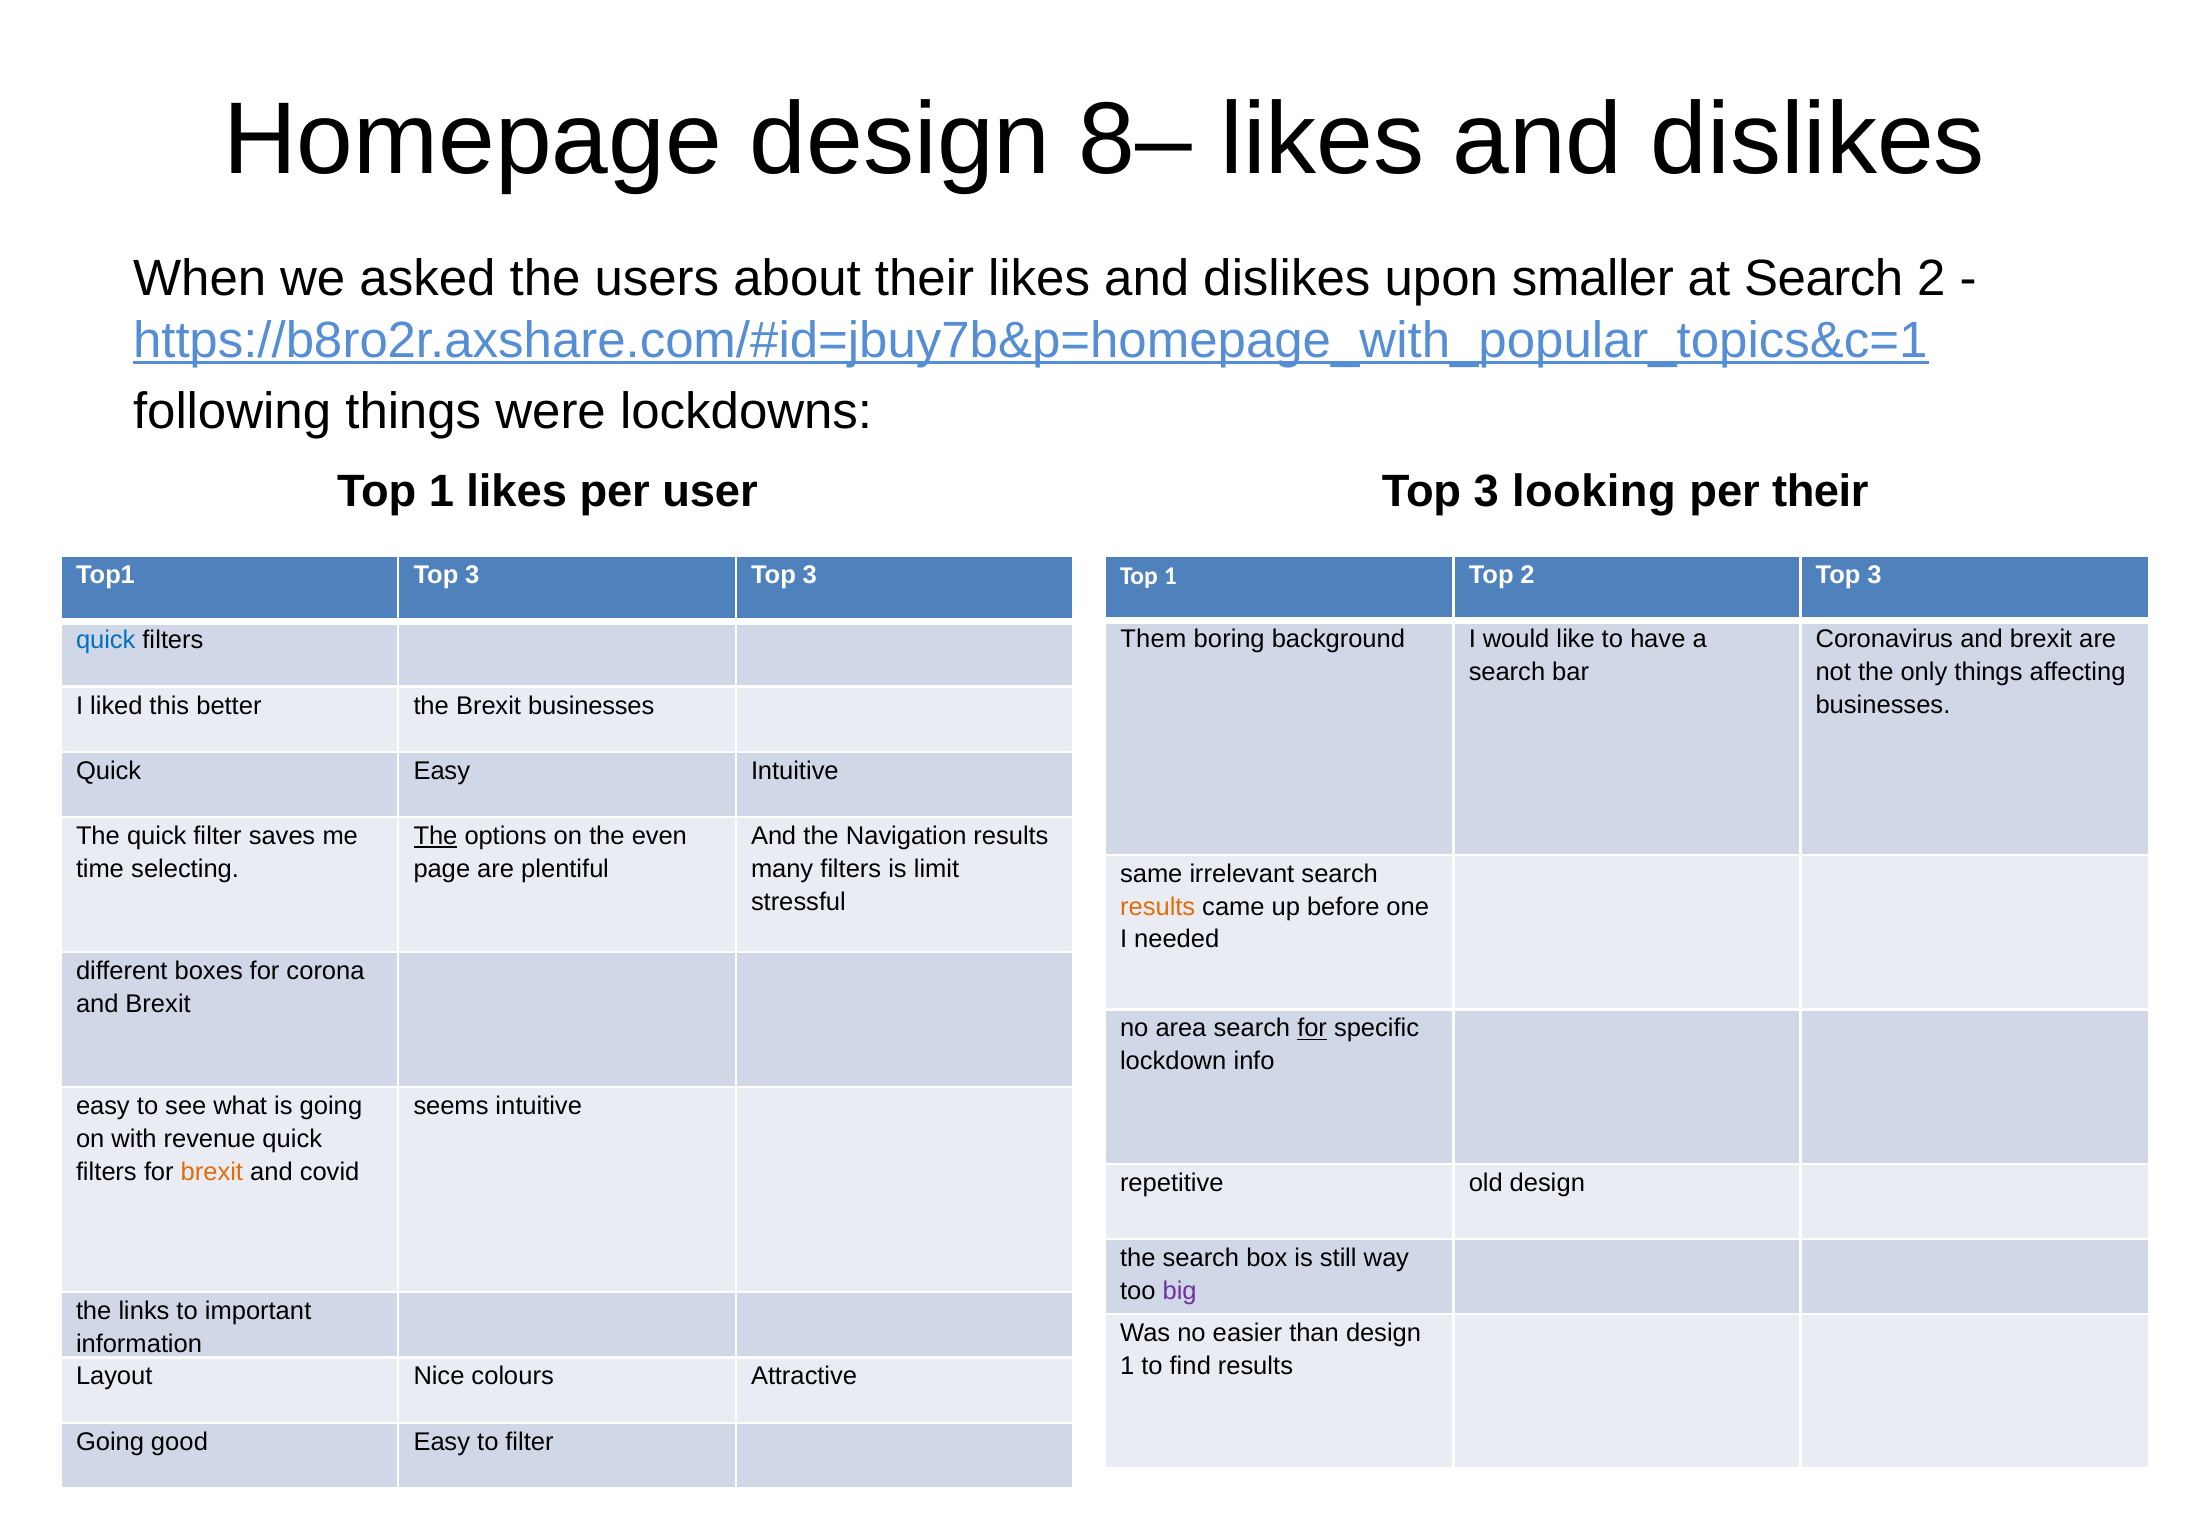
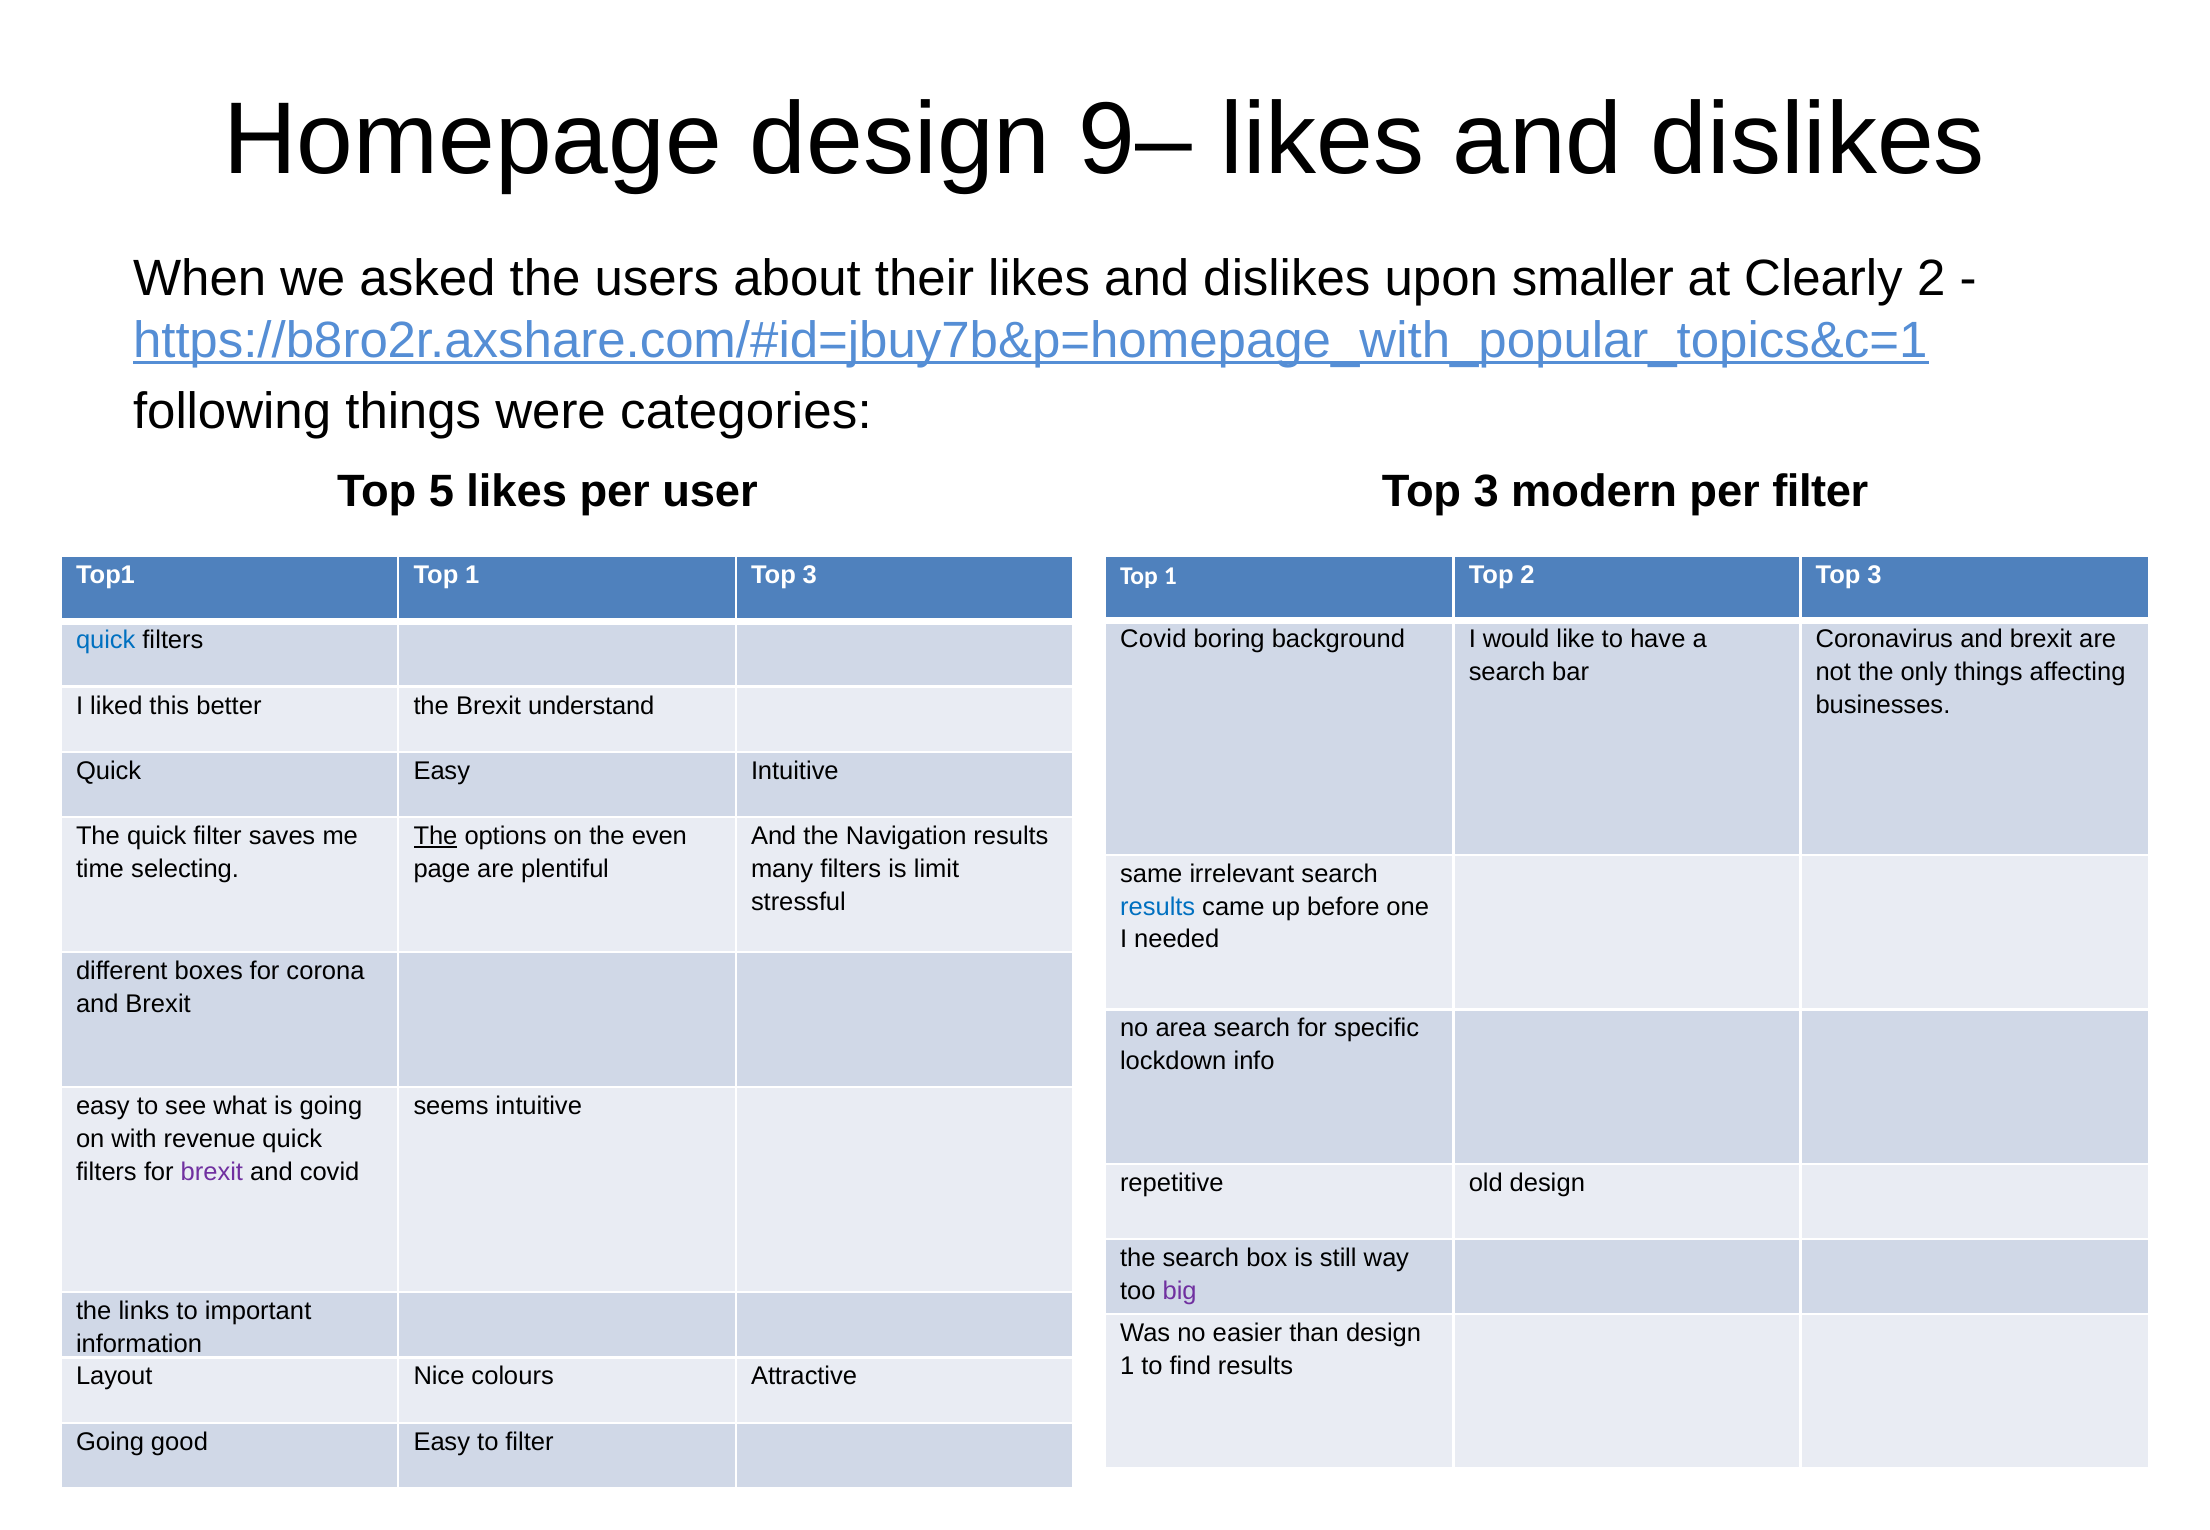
8–: 8– -> 9– (1135, 140)
at Search: Search -> Clearly (1823, 279)
lockdowns: lockdowns -> categories (746, 412)
1: 1 -> 5 (441, 492)
looking: looking -> modern (1594, 492)
per their: their -> filter (1820, 492)
Top1 Top 3: 3 -> 1 (472, 575)
Them: Them -> Covid (1153, 639)
Brexit businesses: businesses -> understand (591, 706)
results colour: orange -> blue (1158, 907)
for underline: present -> none (1312, 1029)
brexit colour: orange -> purple (212, 1172)
